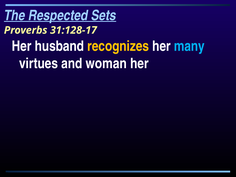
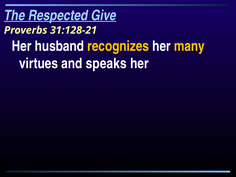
Sets: Sets -> Give (104, 16)
31:128-17: 31:128-17 -> 31:128-21 (73, 30)
many colour: light blue -> yellow (189, 46)
woman: woman -> speaks (106, 64)
